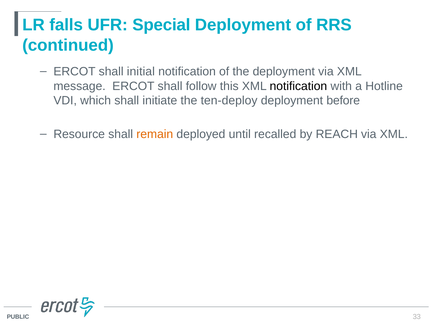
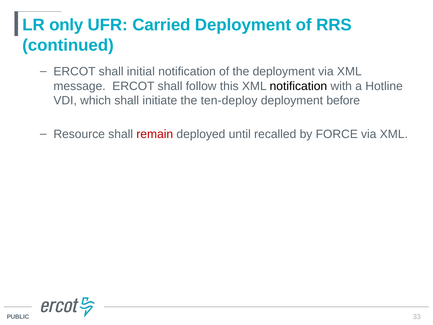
falls: falls -> only (66, 25)
Special: Special -> Carried (161, 25)
remain colour: orange -> red (155, 134)
REACH: REACH -> FORCE (337, 134)
